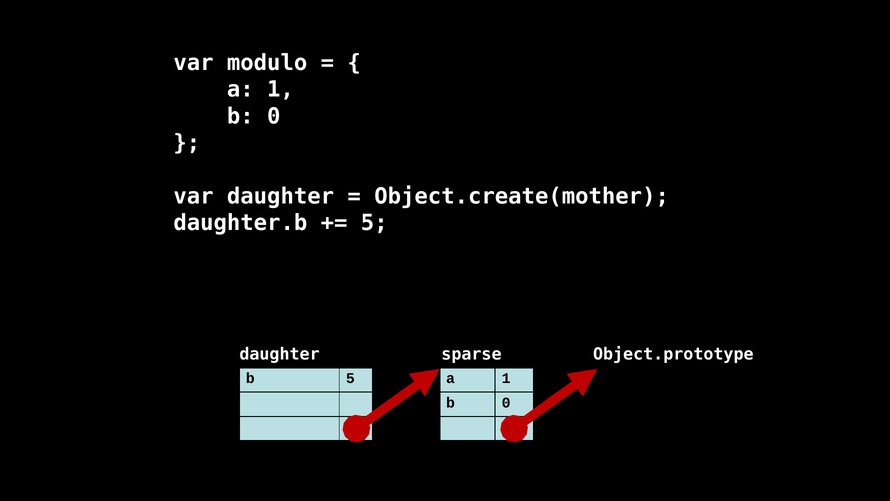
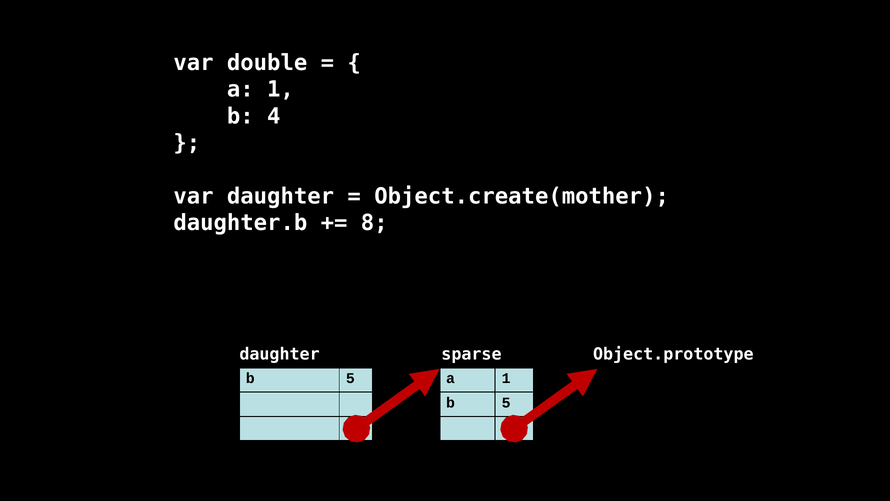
modulo: modulo -> double (267, 63)
0: 0 -> 4 (274, 116)
5: 5 -> 8 (374, 223)
0: 0 -> 5 (506, 402)
